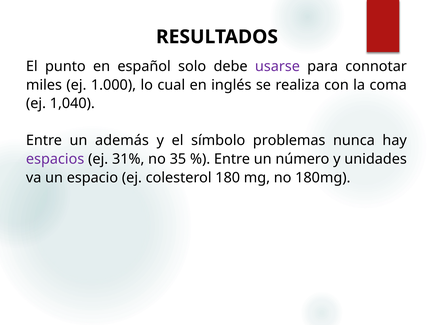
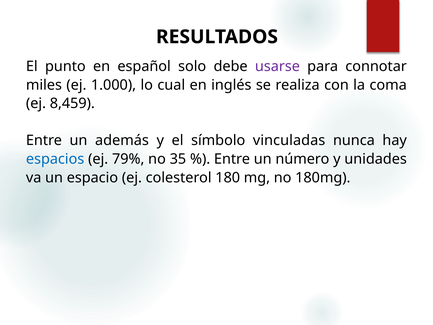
1,040: 1,040 -> 8,459 (72, 103)
problemas: problemas -> vinculadas (289, 140)
espacios colour: purple -> blue (55, 159)
31%: 31% -> 79% (128, 159)
